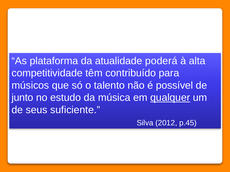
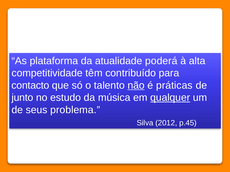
músicos: músicos -> contacto (30, 86)
não underline: none -> present (136, 86)
possível: possível -> práticas (174, 86)
suficiente: suficiente -> problema (75, 110)
